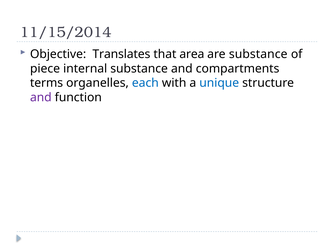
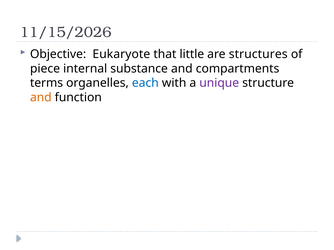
11/15/2014: 11/15/2014 -> 11/15/2026 (66, 32)
Translates: Translates -> Eukaryote (121, 54)
area: area -> little (192, 54)
are substance: substance -> structures (258, 54)
unique colour: blue -> purple (219, 83)
and colour: purple -> orange (41, 98)
